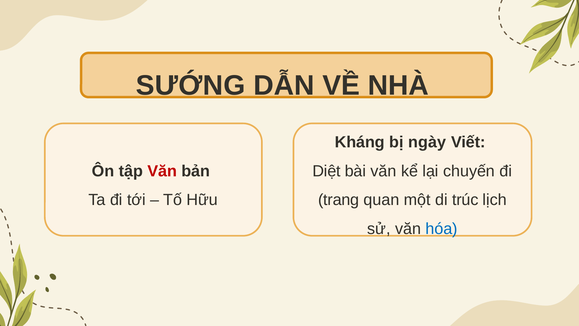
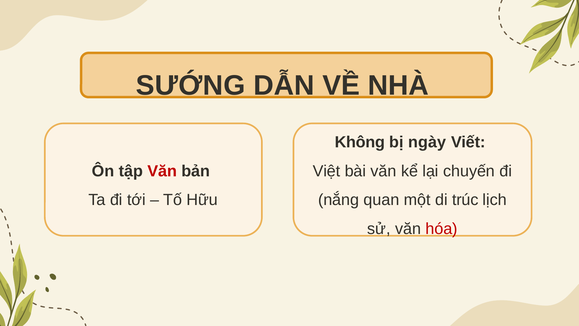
Kháng: Kháng -> Không (360, 142)
Diệt: Diệt -> Việt (327, 171)
trang: trang -> nắng (339, 200)
hóa colour: blue -> red (442, 229)
